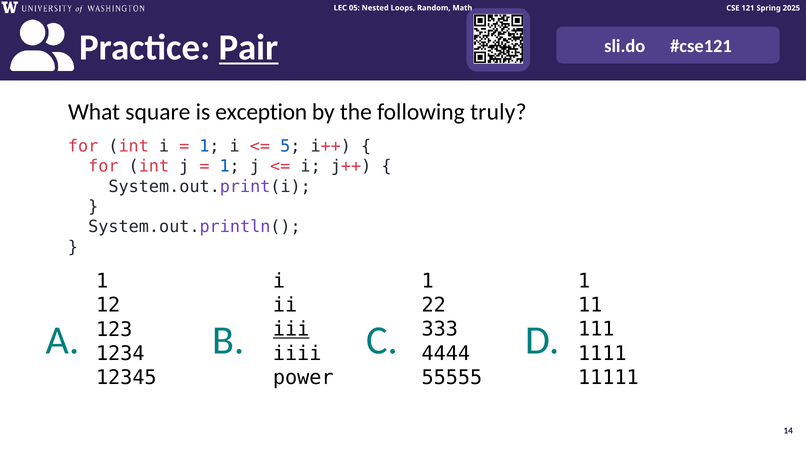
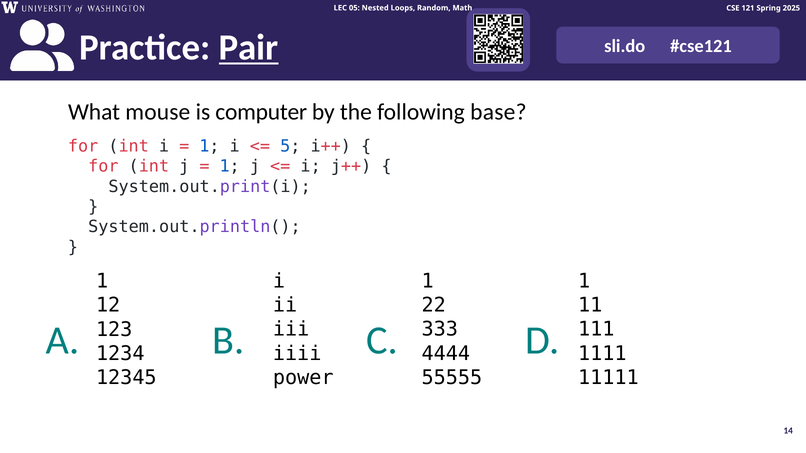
square: square -> mouse (158, 112)
exception: exception -> computer (261, 112)
truly: truly -> base (498, 112)
iii underline: present -> none (291, 330)
